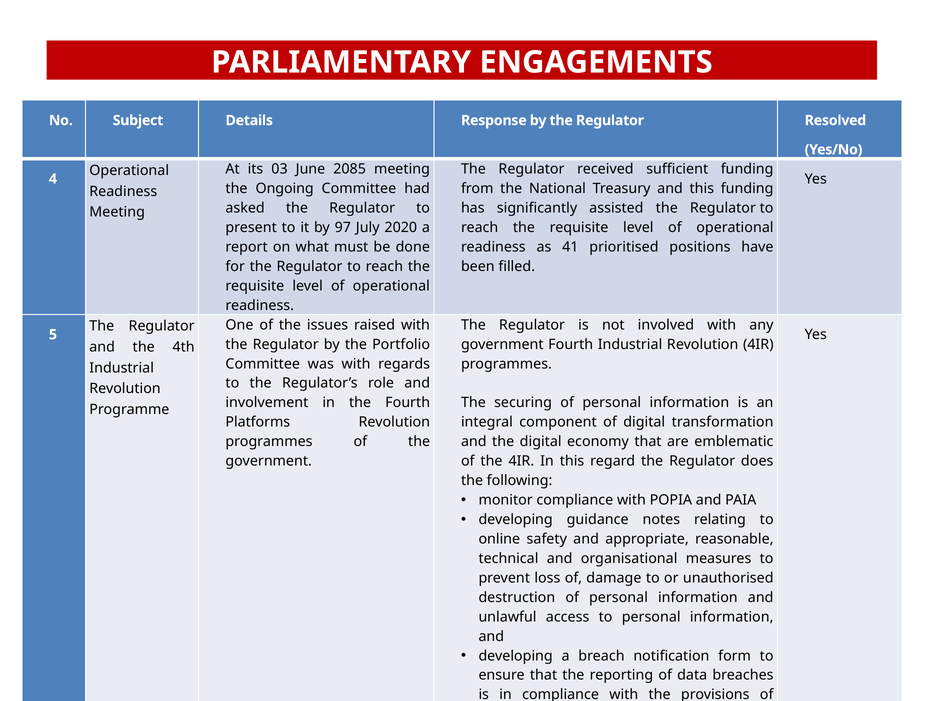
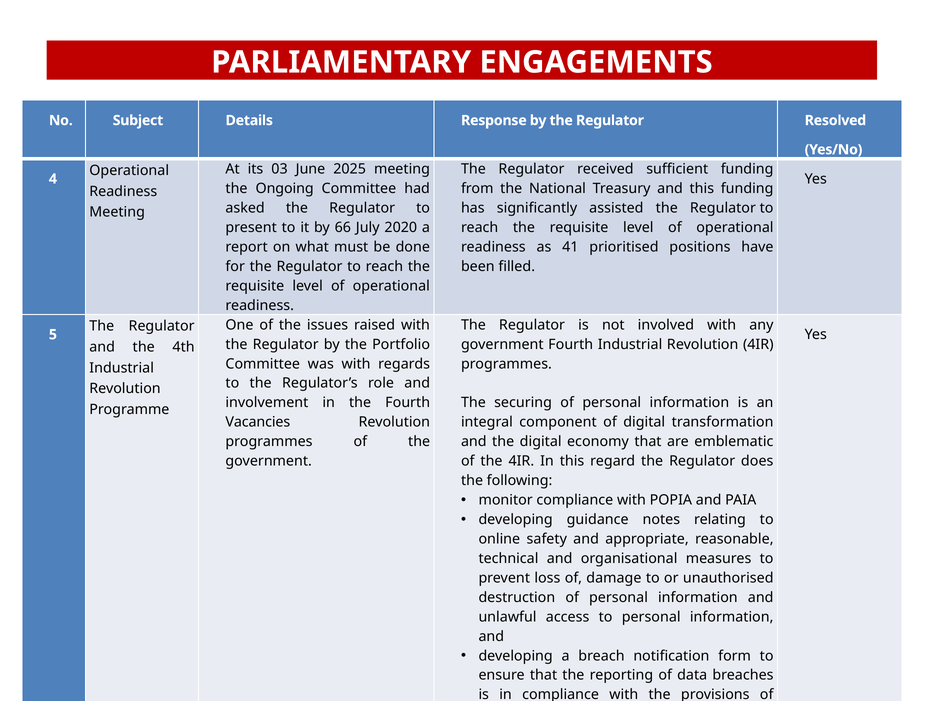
2085: 2085 -> 2025 (350, 169)
97: 97 -> 66 (343, 227)
Platforms: Platforms -> Vacancies (258, 422)
